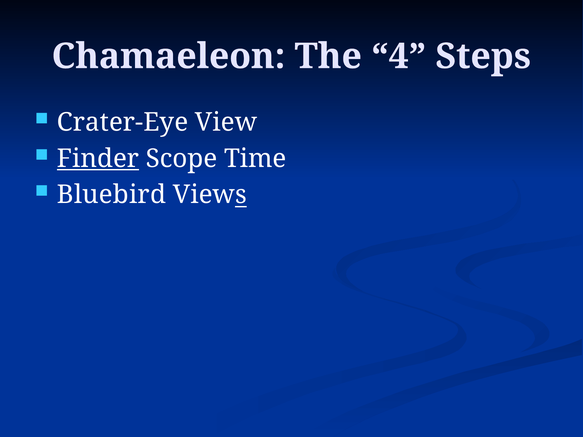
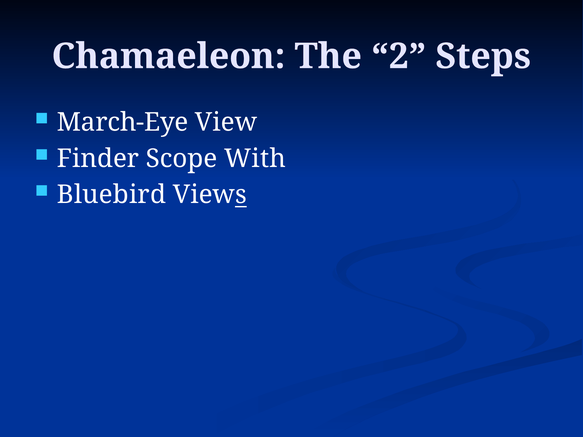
4: 4 -> 2 (399, 56)
Crater-Eye: Crater-Eye -> March-Eye (123, 122)
Finder underline: present -> none (98, 159)
Time: Time -> With (255, 159)
